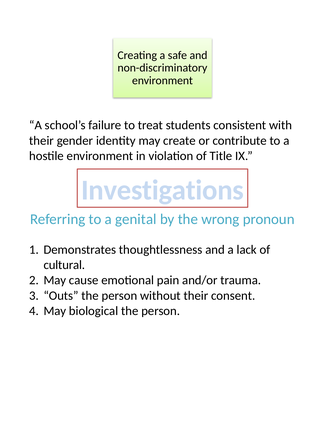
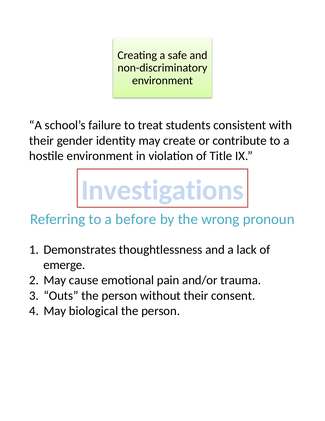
genital: genital -> before (136, 219)
cultural: cultural -> emerge (64, 265)
